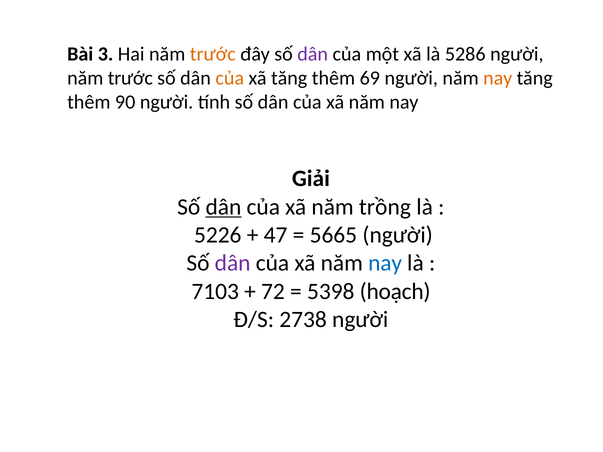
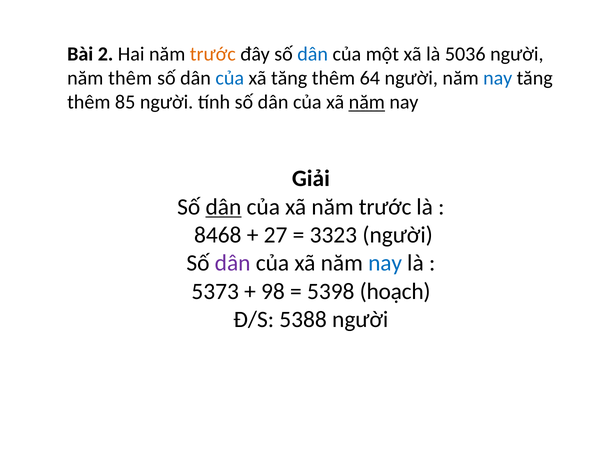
3: 3 -> 2 (106, 54)
dân colour: purple -> blue (313, 54)
5286: 5286 -> 5036 (465, 54)
trước: trước -> thêm (130, 78)
của colour: orange -> blue (230, 78)
69: 69 -> 64 (370, 78)
nay colour: orange -> blue (498, 78)
90: 90 -> 85 (125, 102)
năm underline: none -> present (367, 102)
xã năm trồng: trồng -> trước (385, 207)
5226: 5226 -> 8468 (218, 235)
47: 47 -> 27 (276, 235)
5665: 5665 -> 3323 (333, 235)
7103: 7103 -> 5373 (215, 291)
72: 72 -> 98 (273, 291)
2738: 2738 -> 5388 (303, 320)
